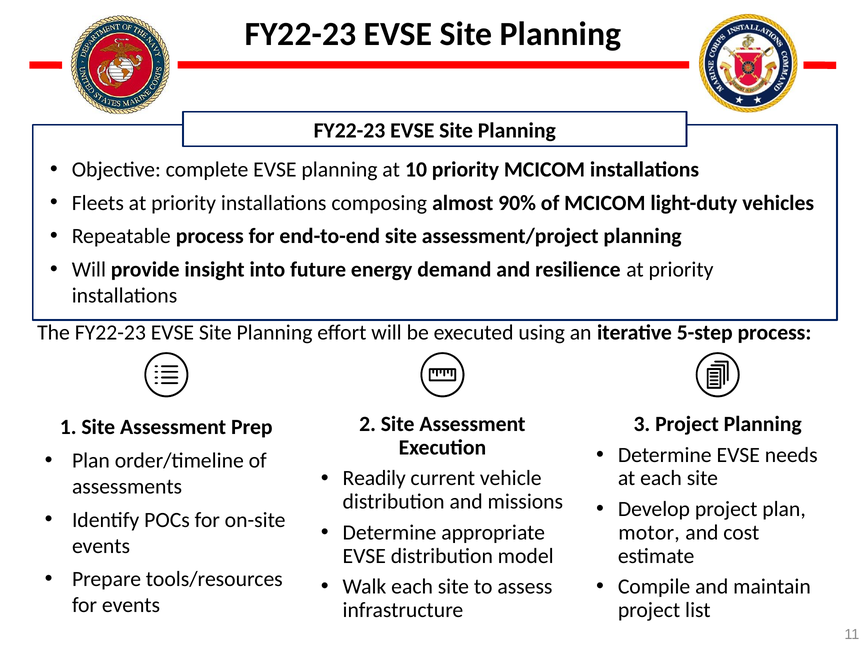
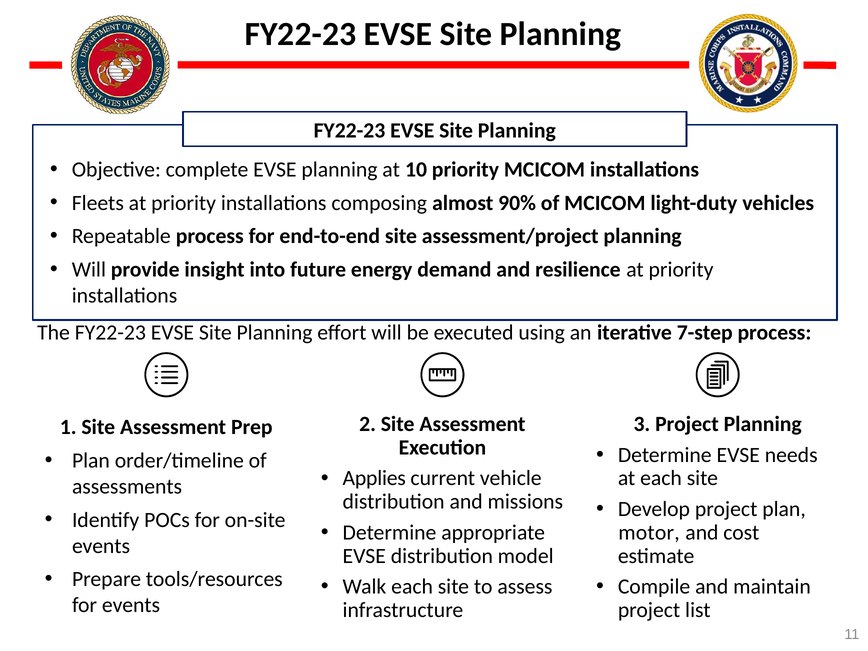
5-step: 5-step -> 7-step (705, 333)
Readily: Readily -> Applies (374, 478)
